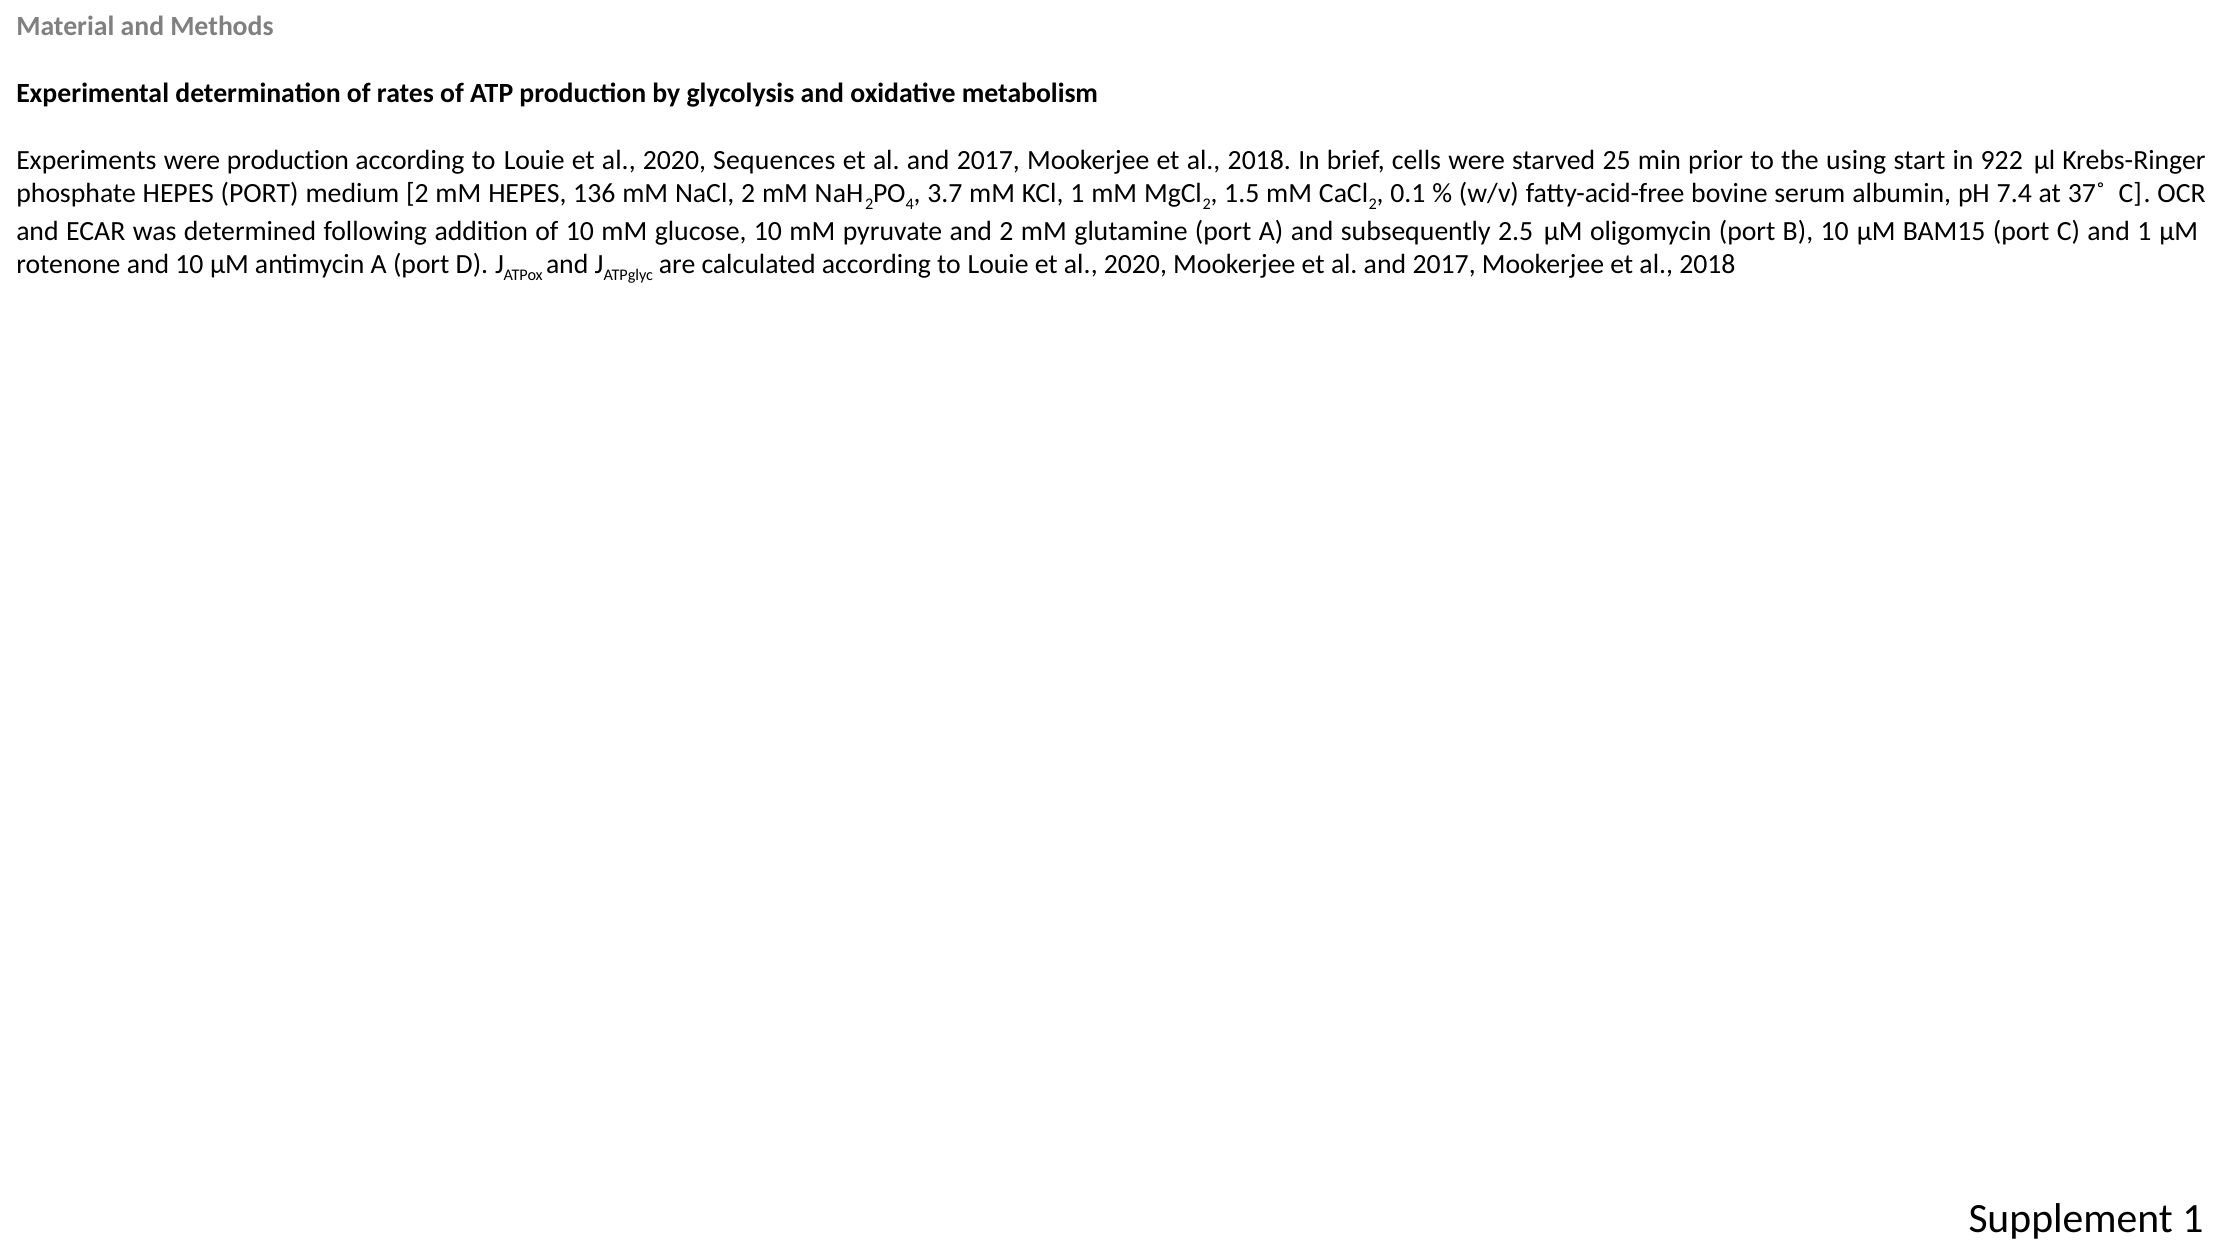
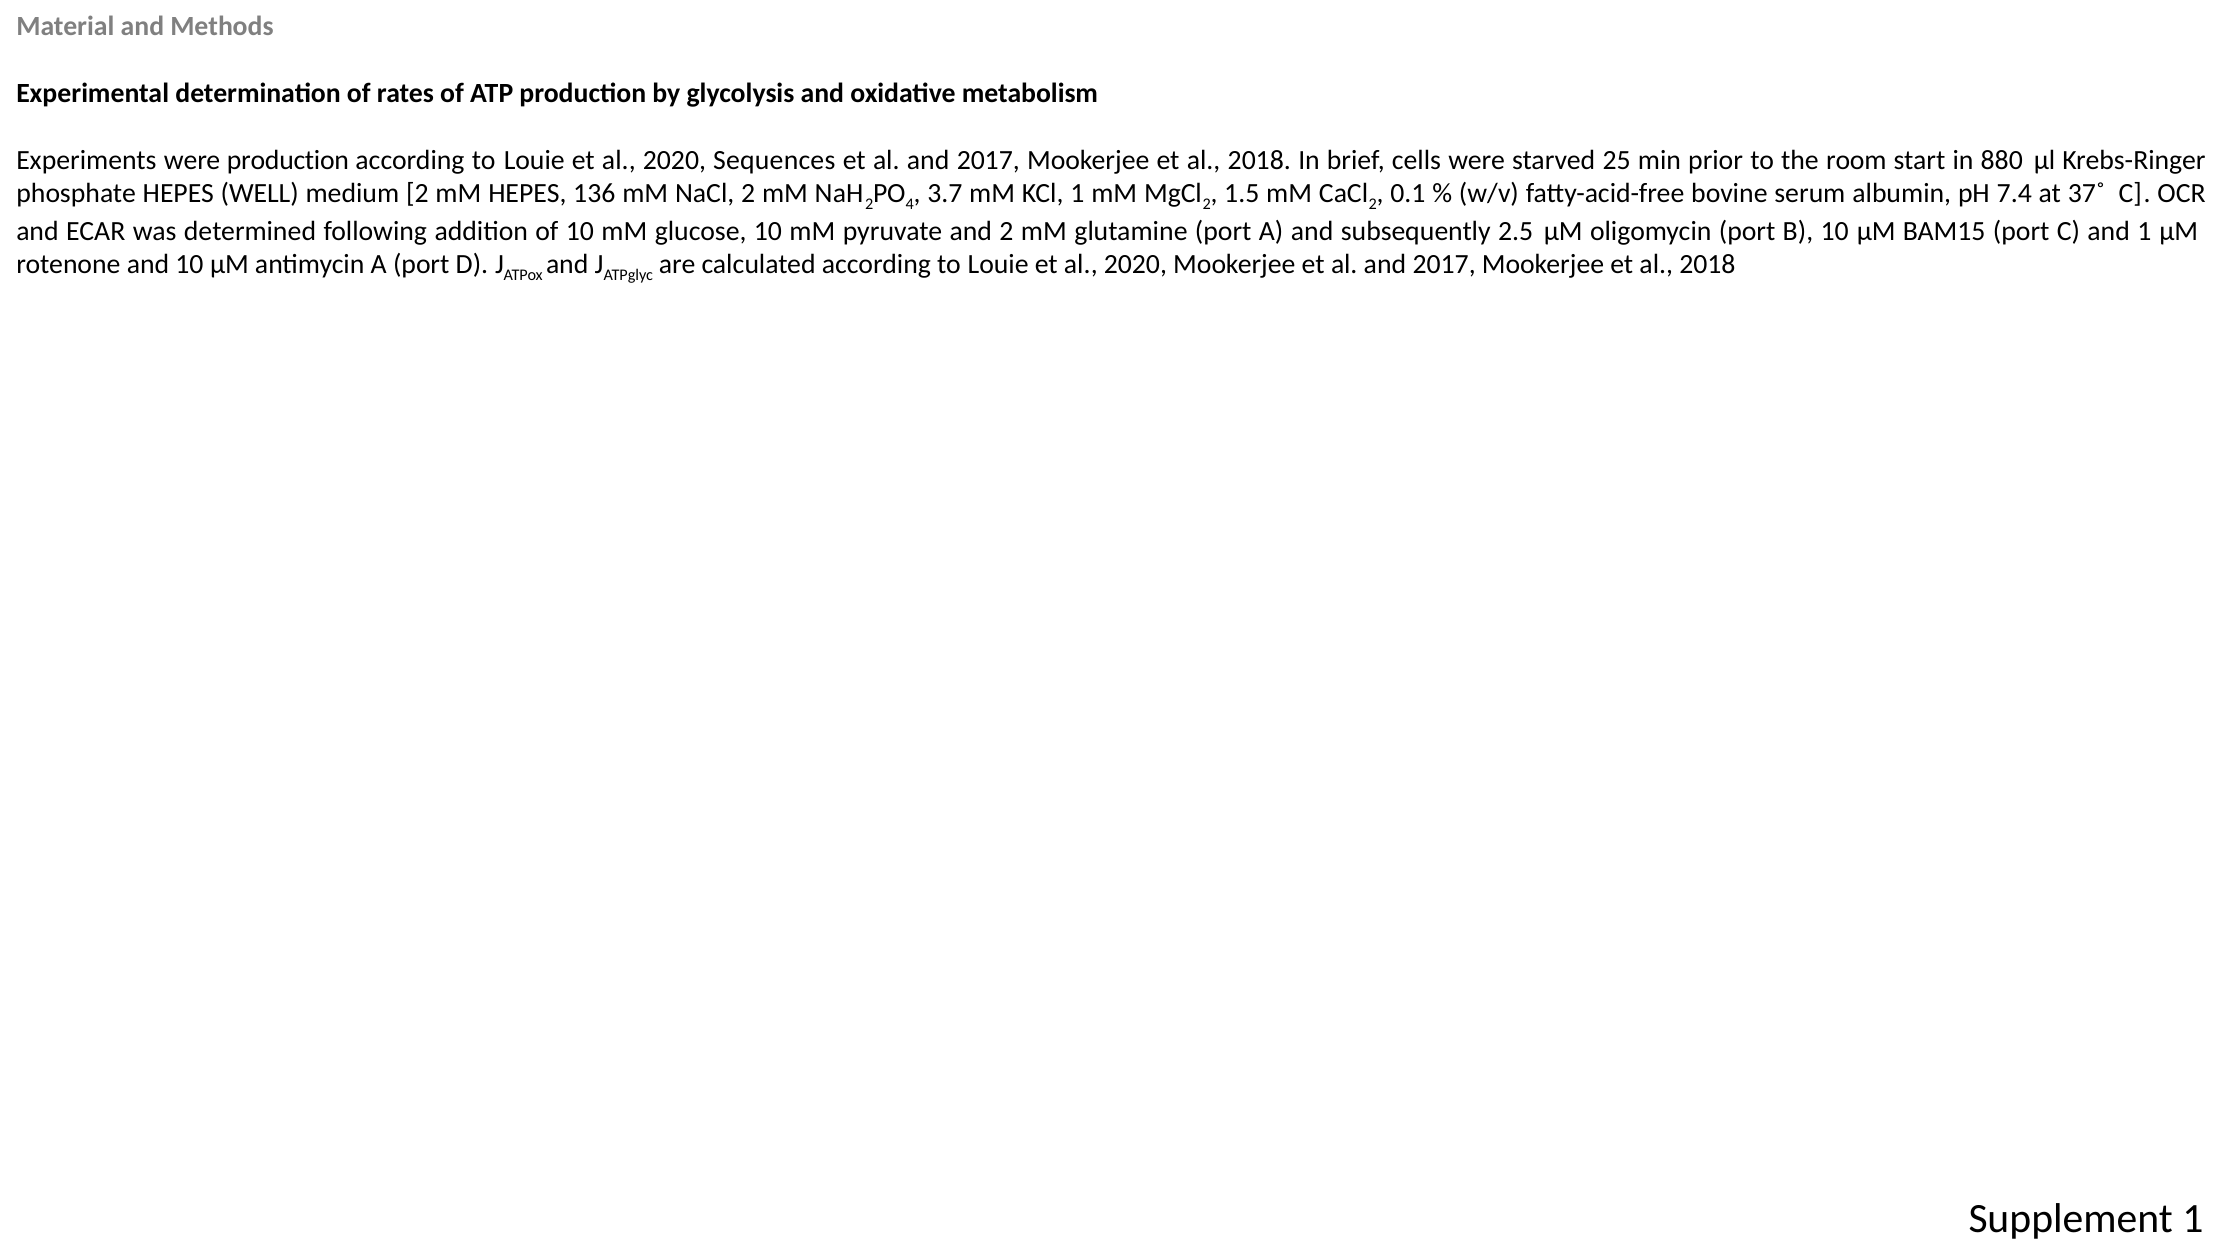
using: using -> room (1856, 160)
922: 922 -> 880 (2002, 160)
HEPES PORT: PORT -> WELL (260, 193)
